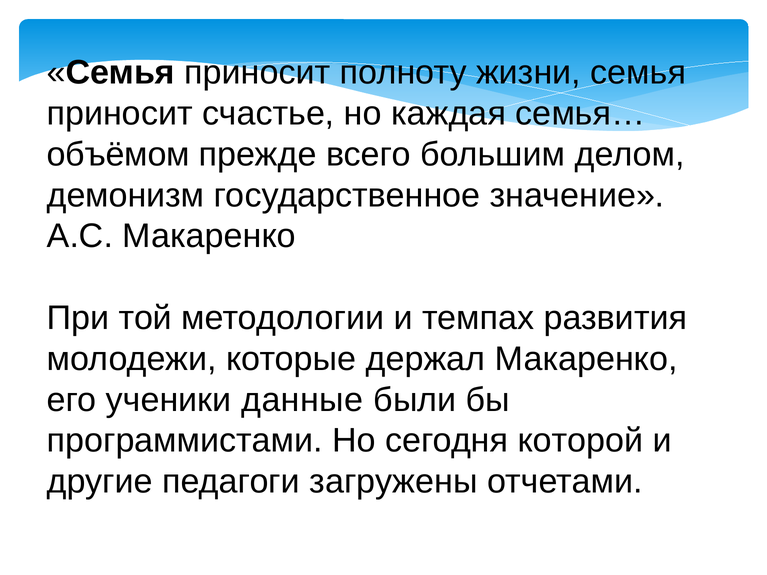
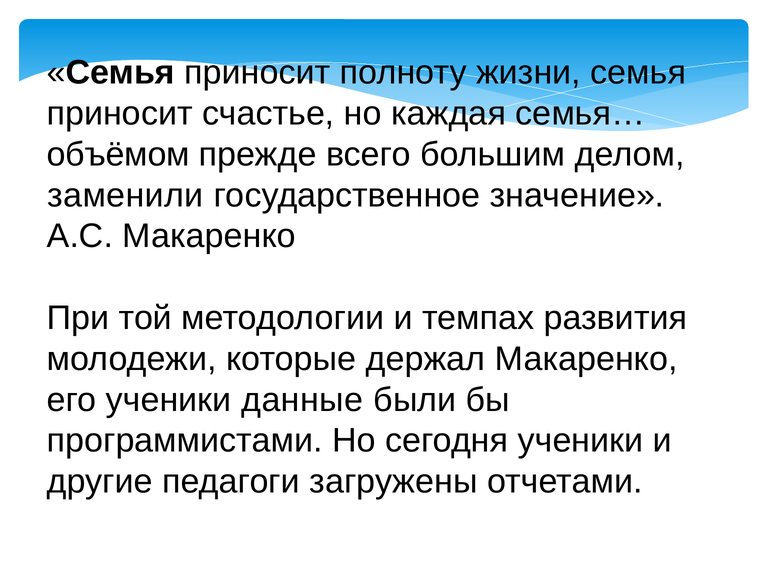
демонизм: демонизм -> заменили (125, 195)
сегодня которой: которой -> ученики (580, 441)
